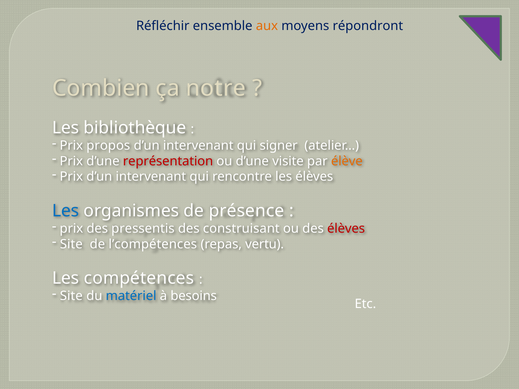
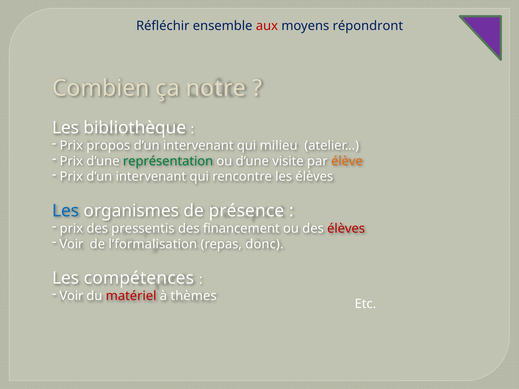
aux colour: orange -> red (267, 26)
signer: signer -> milieu (279, 146)
représentation colour: red -> green (168, 161)
construisant: construisant -> financement (241, 229)
Site: Site -> Voir (71, 244)
l’compétences: l’compétences -> l’formalisation (153, 244)
vertu: vertu -> donc (264, 244)
Site: Site -> Voir (71, 296)
matériel colour: blue -> red (131, 296)
besoins: besoins -> thèmes (194, 296)
